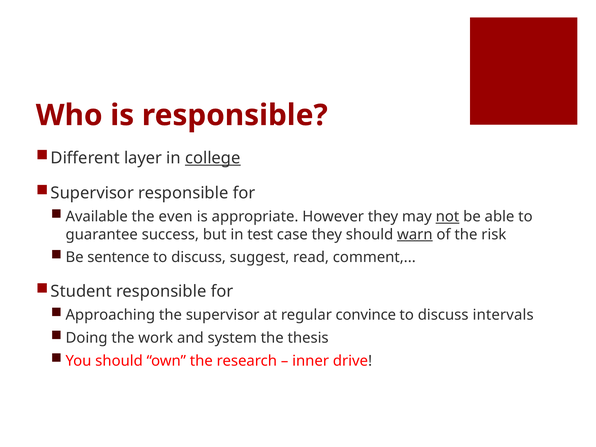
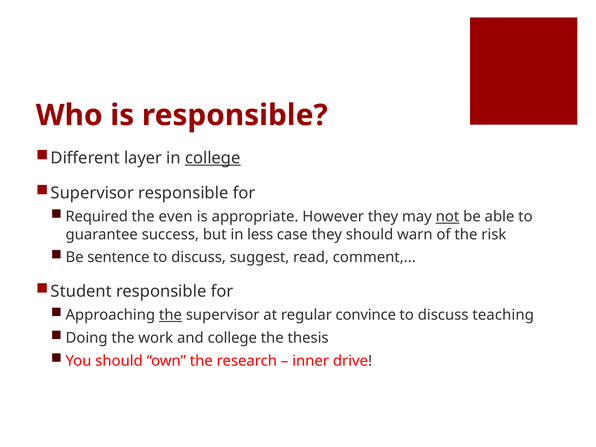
Available: Available -> Required (97, 217)
test: test -> less (260, 235)
warn underline: present -> none (415, 235)
the underline: none -> present (170, 315)
intervals: intervals -> teaching (503, 315)
and system: system -> college (232, 338)
